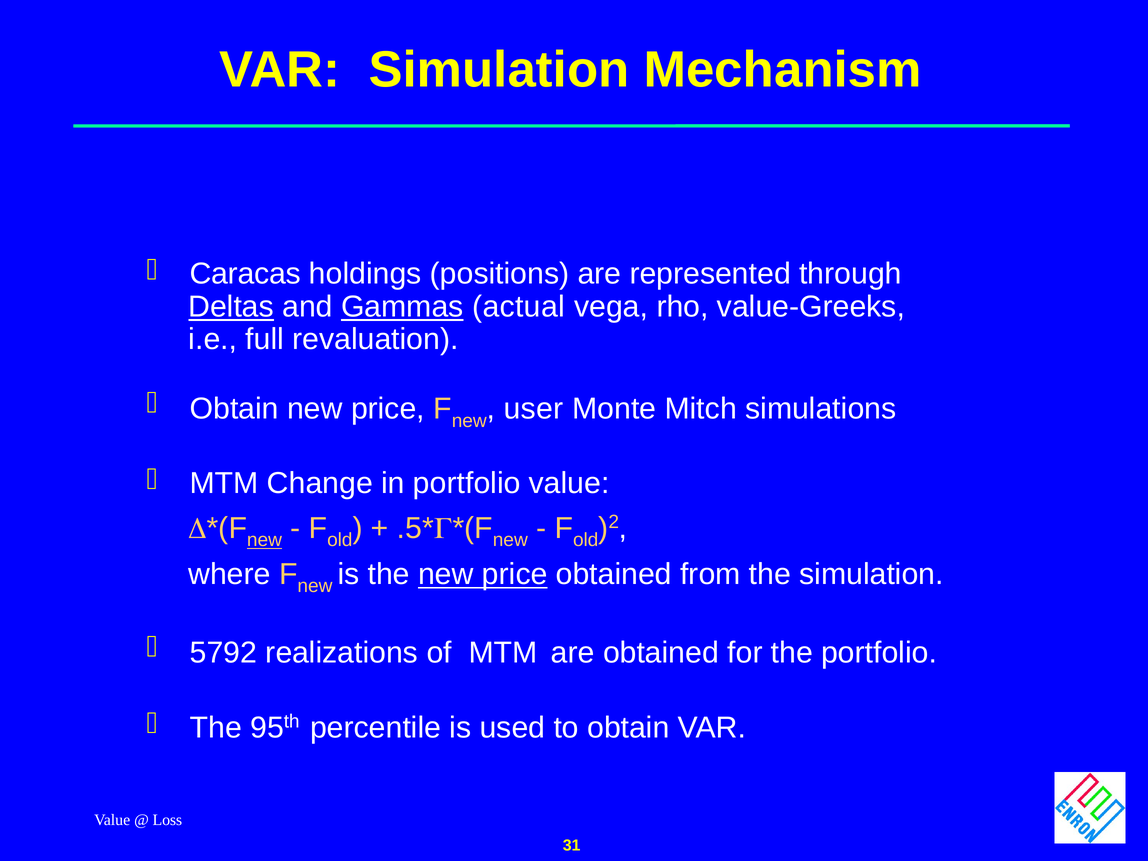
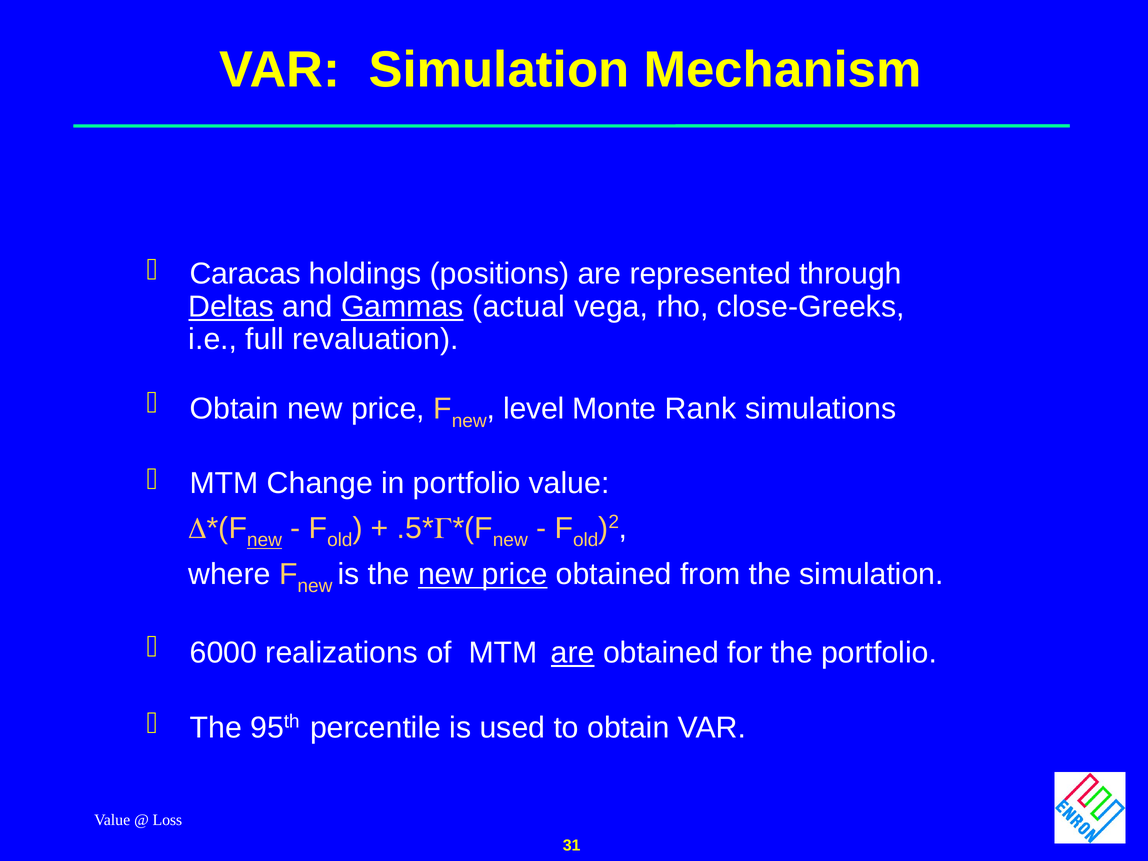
value-Greeks: value-Greeks -> close-Greeks (811, 307)
user: user -> level (534, 409)
Mitch: Mitch -> Rank (701, 409)
5792: 5792 -> 6000 (223, 653)
are underline: none -> present (573, 653)
